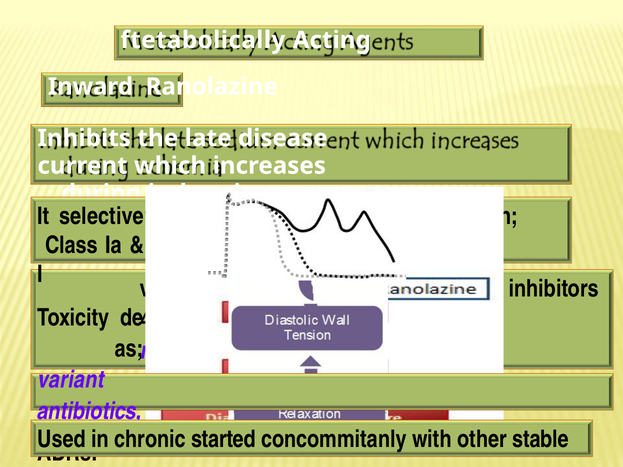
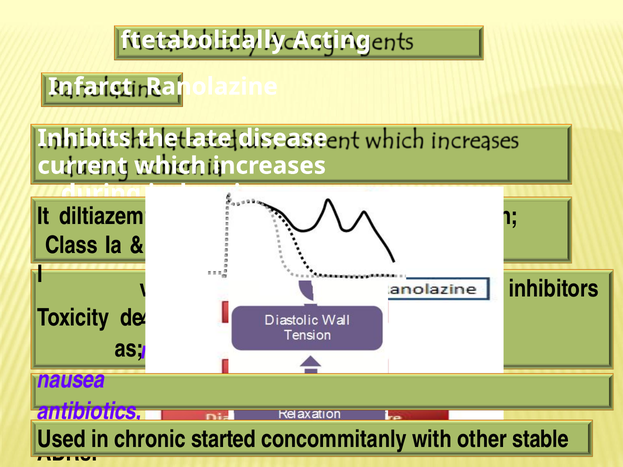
Inward: Inward -> Infarct (90, 87)
selective: selective -> diltiazem (102, 216)
variant: variant -> nausea (71, 380)
